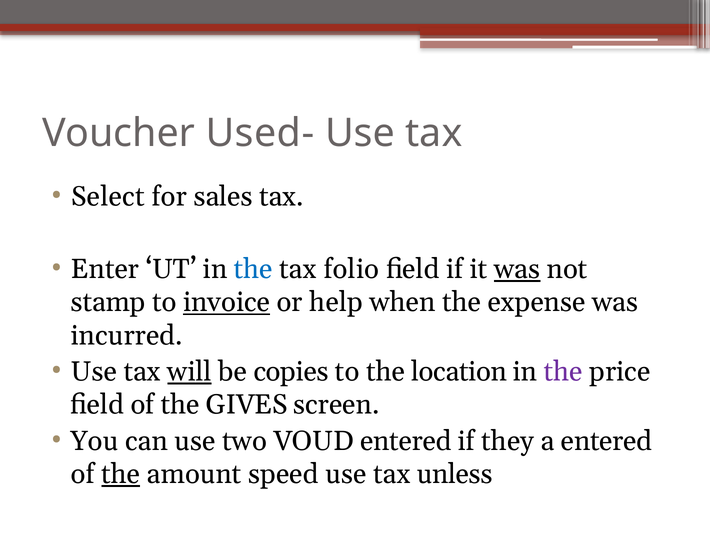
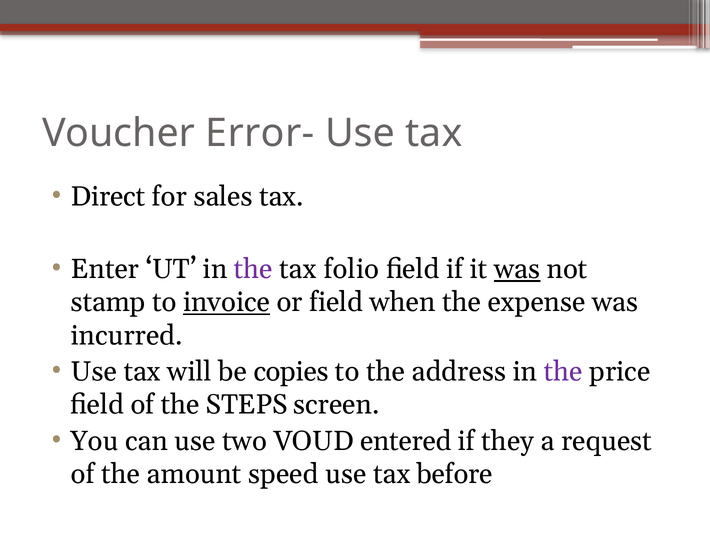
Used-: Used- -> Error- (260, 133)
Select: Select -> Direct (108, 197)
the colour: blue -> purple (253, 269)
or help: help -> field (336, 302)
will underline: present -> none (190, 371)
location: location -> address (459, 371)
GIVES: GIVES -> STEPS (247, 404)
a entered: entered -> request (606, 441)
the underline: present -> none (121, 474)
unless: unless -> before (455, 474)
